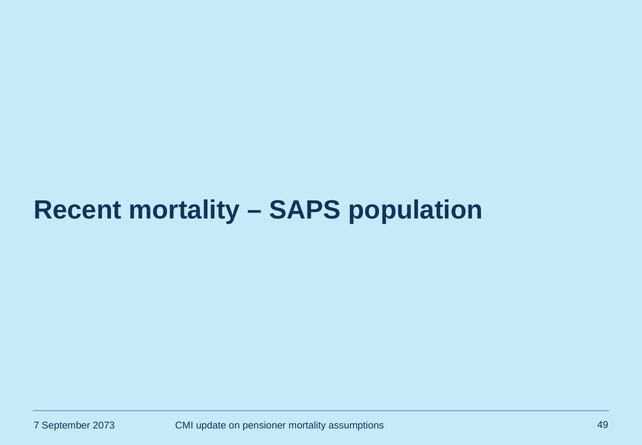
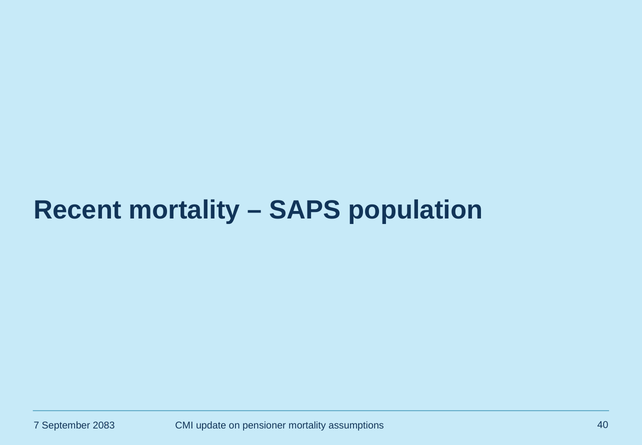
2073: 2073 -> 2083 (104, 425)
49: 49 -> 40 (603, 424)
